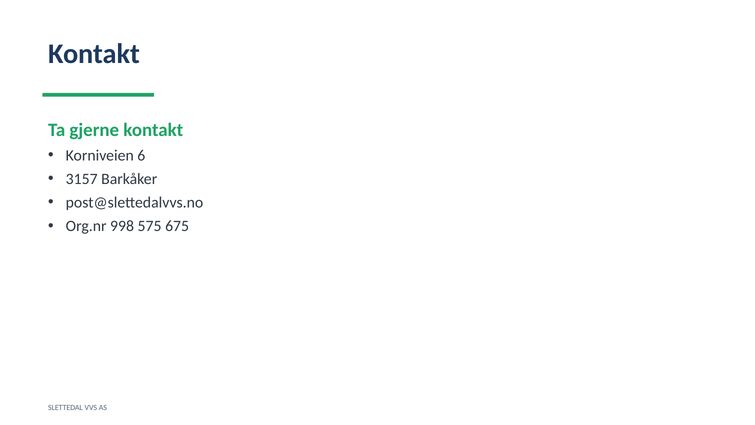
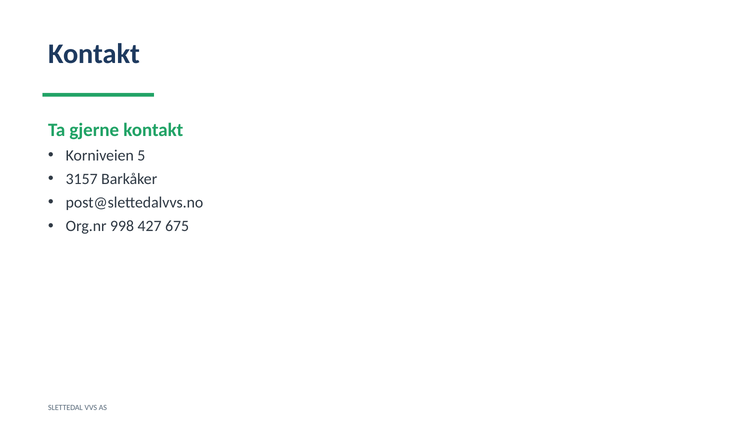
6: 6 -> 5 (141, 155)
575: 575 -> 427 (150, 226)
